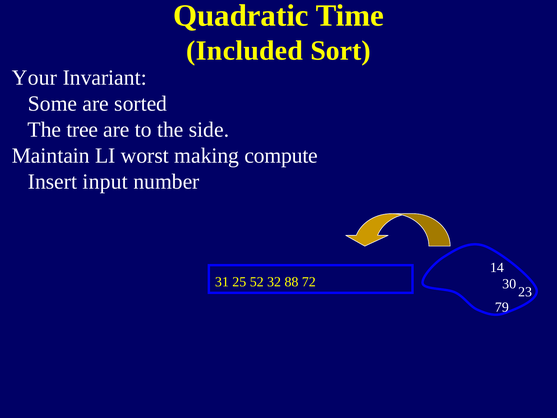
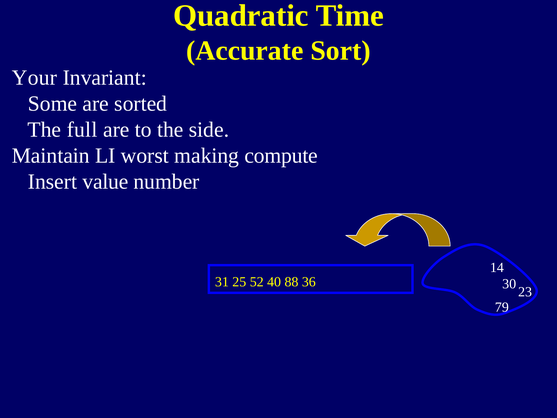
Included: Included -> Accurate (245, 51)
tree: tree -> full (82, 130)
input: input -> value (105, 182)
32: 32 -> 40 (274, 282)
72: 72 -> 36 (309, 282)
